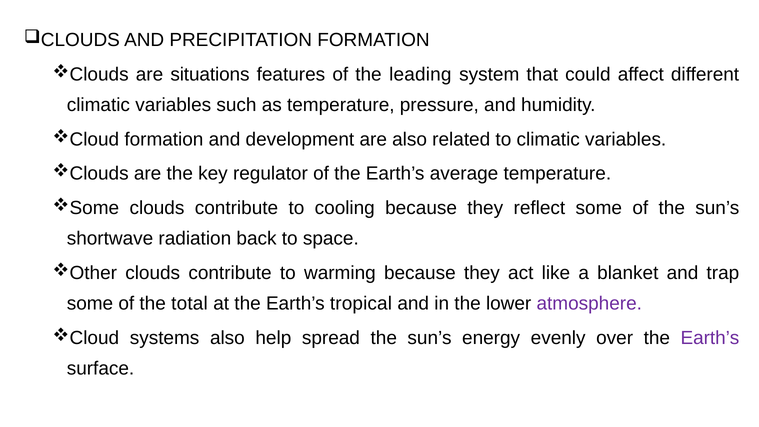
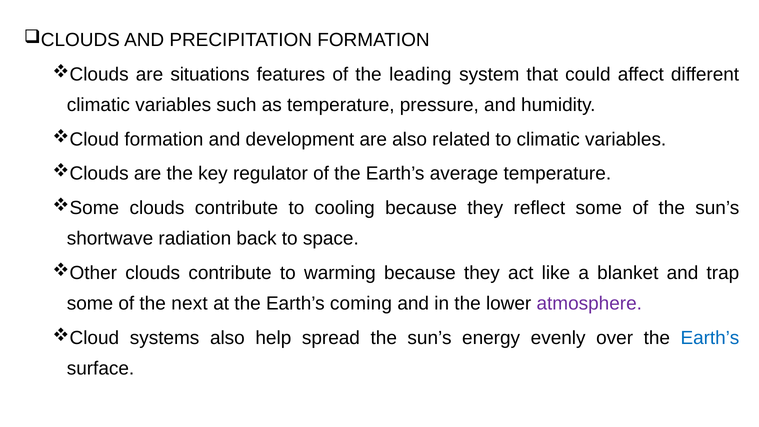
total: total -> next (189, 304)
tropical: tropical -> coming (361, 304)
Earth’s colour: purple -> blue (710, 338)
